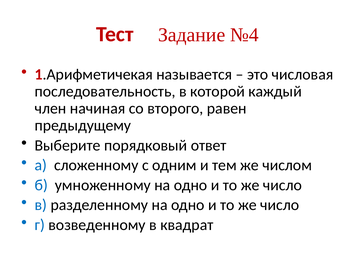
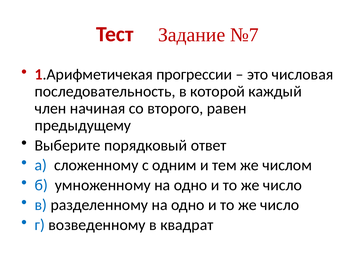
№4: №4 -> №7 (245, 35)
называется: называется -> прогрессии (194, 74)
